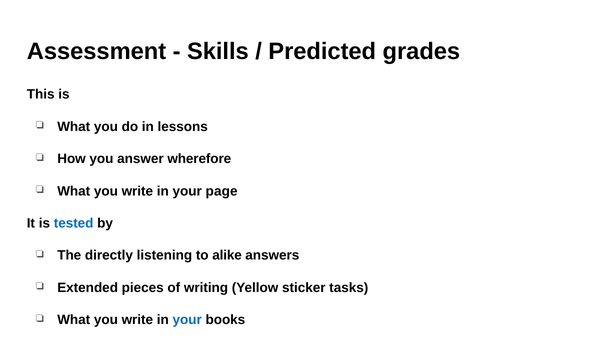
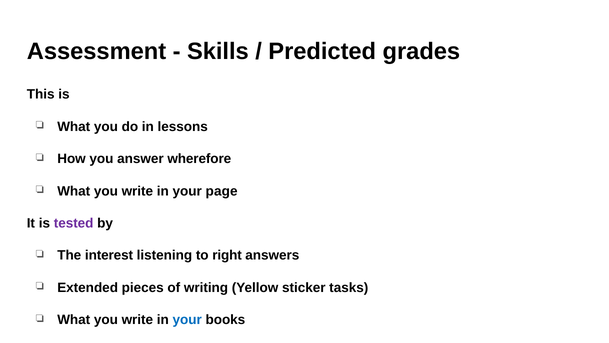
tested colour: blue -> purple (74, 223)
directly: directly -> interest (109, 255)
alike: alike -> right (227, 255)
